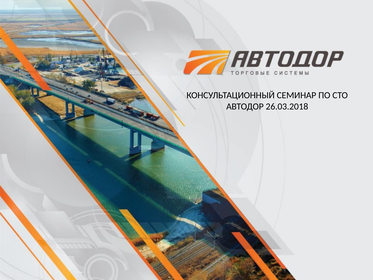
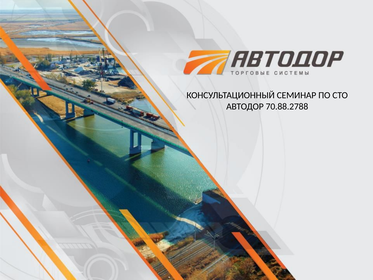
26.03.2018: 26.03.2018 -> 70.88.2788 (287, 106)
